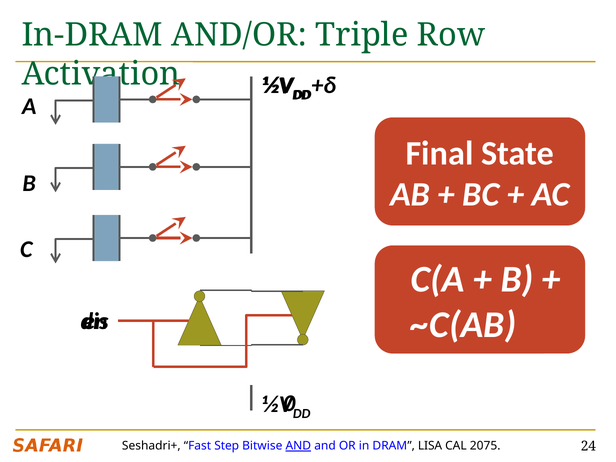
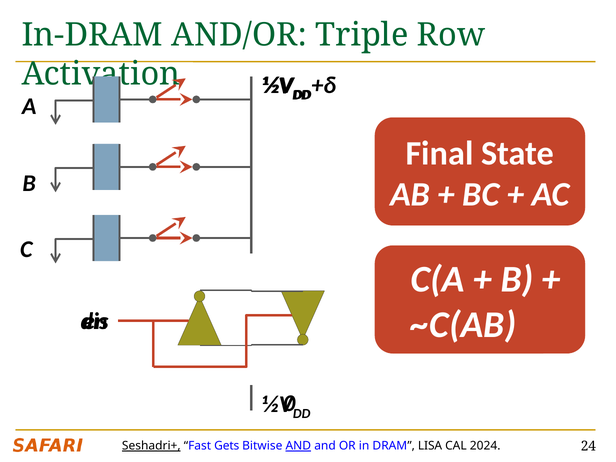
Seshadri+ underline: none -> present (151, 446)
Step: Step -> Gets (227, 446)
2075: 2075 -> 2024 (485, 446)
